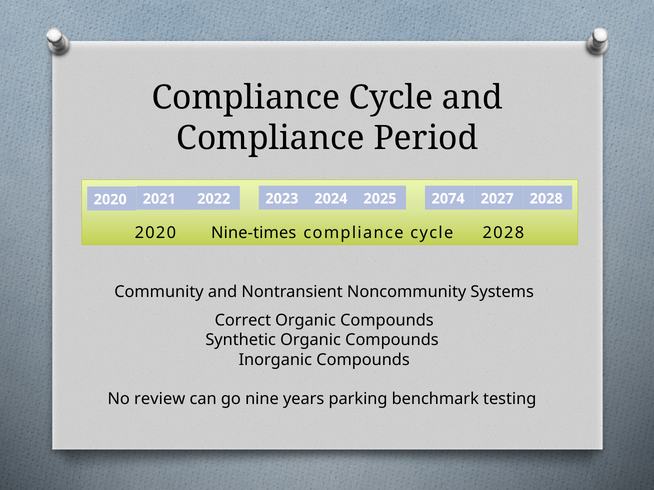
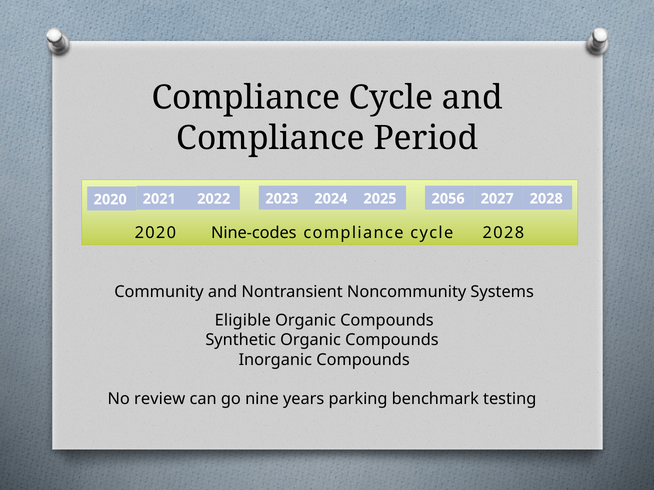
2074: 2074 -> 2056 (448, 199)
Nine-times: Nine-times -> Nine-codes (254, 233)
Correct: Correct -> Eligible (243, 321)
